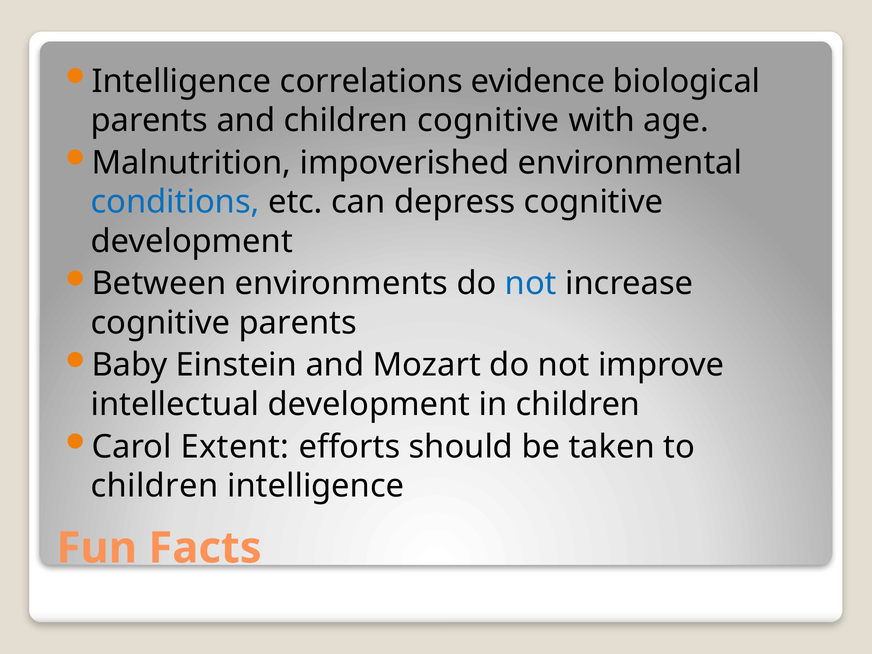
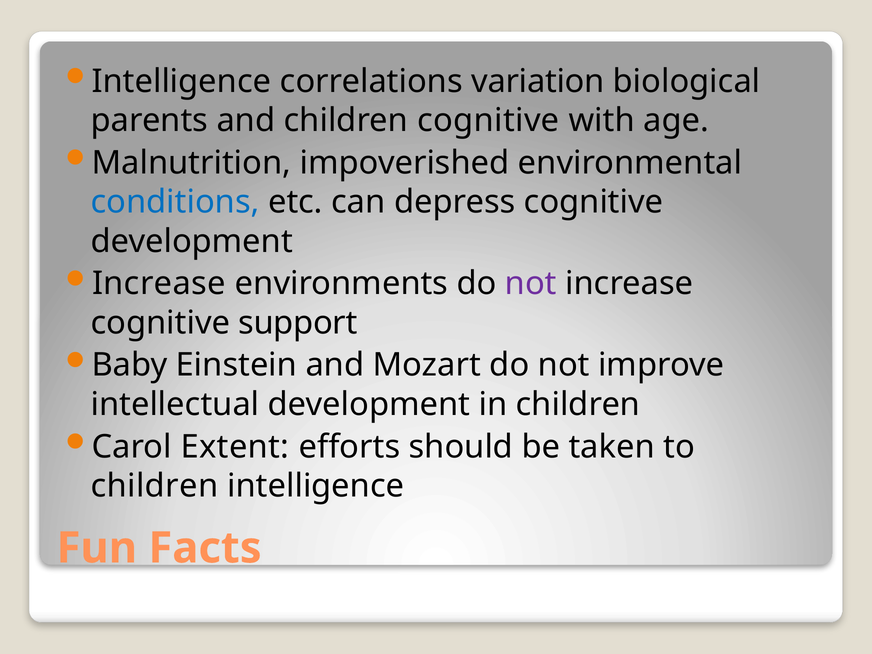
evidence: evidence -> variation (538, 81)
Between: Between -> Increase (159, 284)
not colour: blue -> purple (531, 284)
cognitive parents: parents -> support (298, 323)
